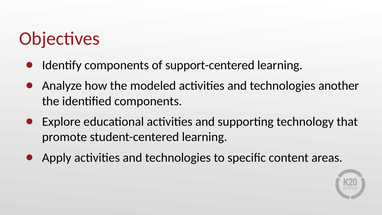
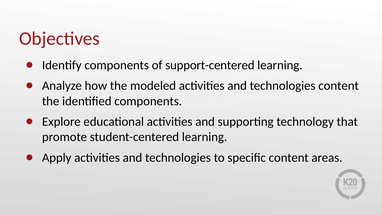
technologies another: another -> content (339, 86)
